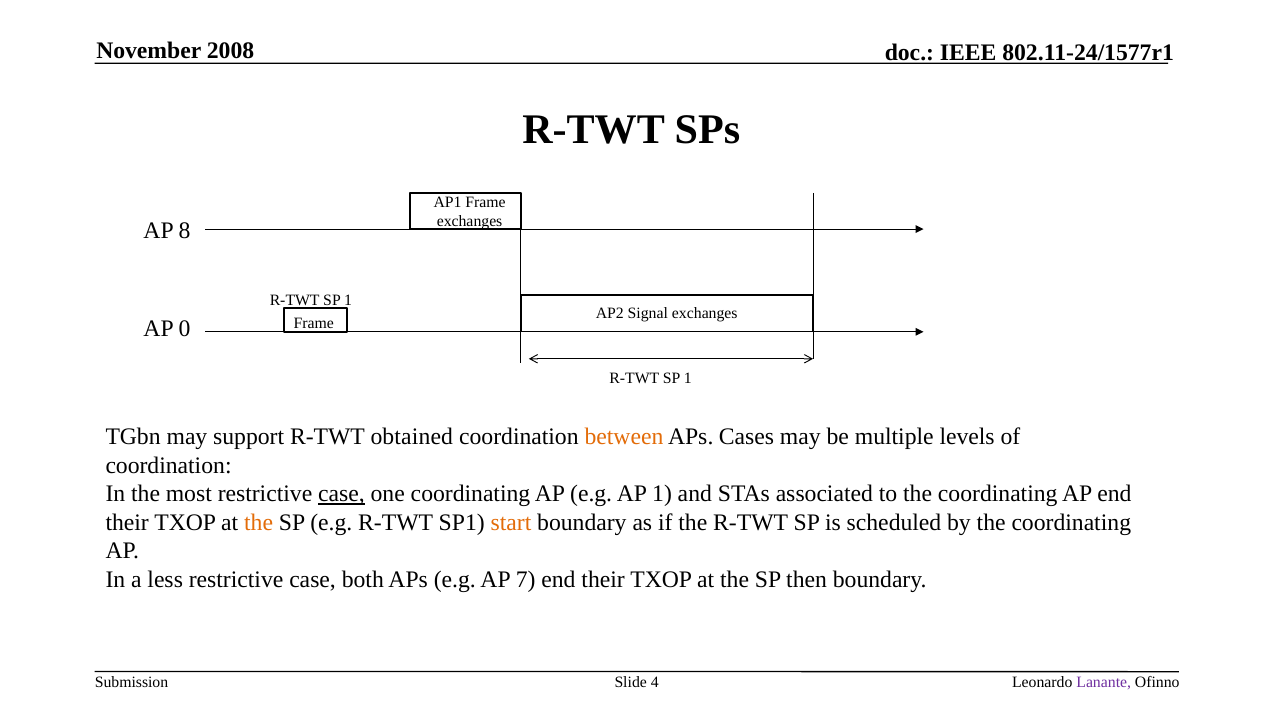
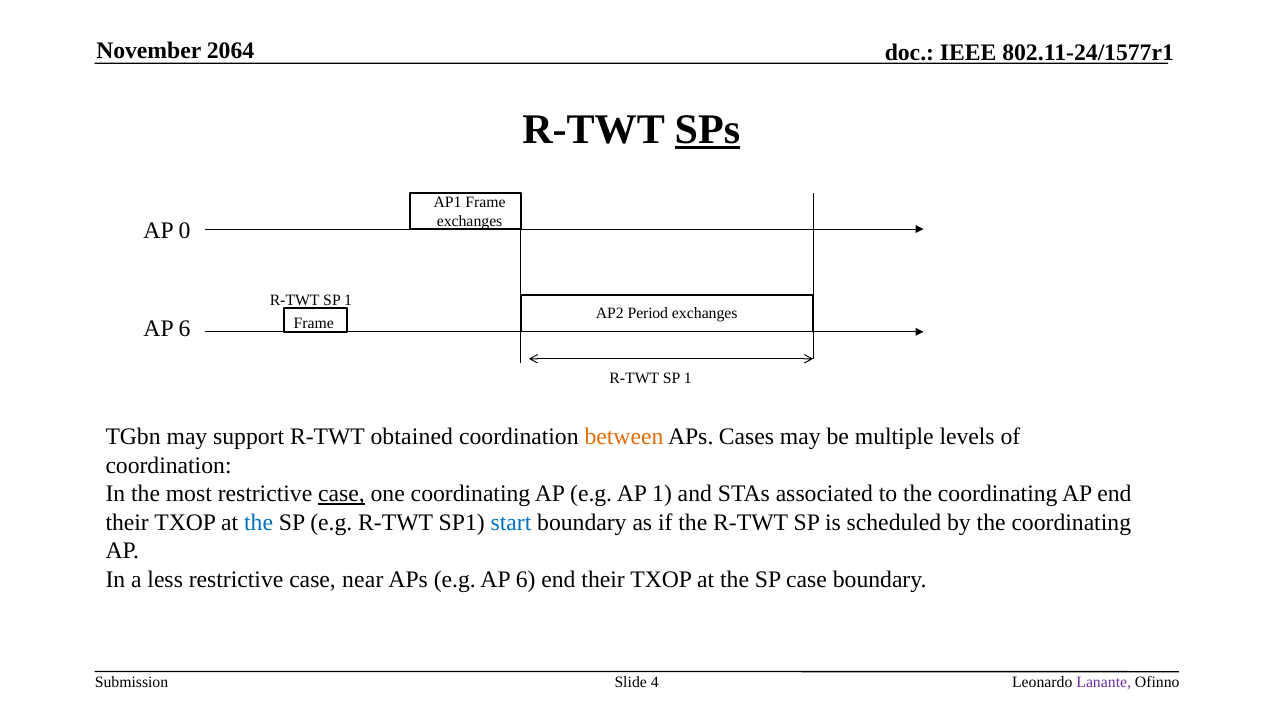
2008: 2008 -> 2064 (231, 50)
SPs underline: none -> present (707, 129)
8: 8 -> 0 (185, 230)
Signal: Signal -> Period (648, 313)
0: 0 -> 6 (185, 328)
the colour: orange -> blue (259, 522)
start colour: orange -> blue (511, 522)
both: both -> near (363, 579)
e.g AP 7: 7 -> 6 (526, 579)
SP then: then -> case (807, 579)
